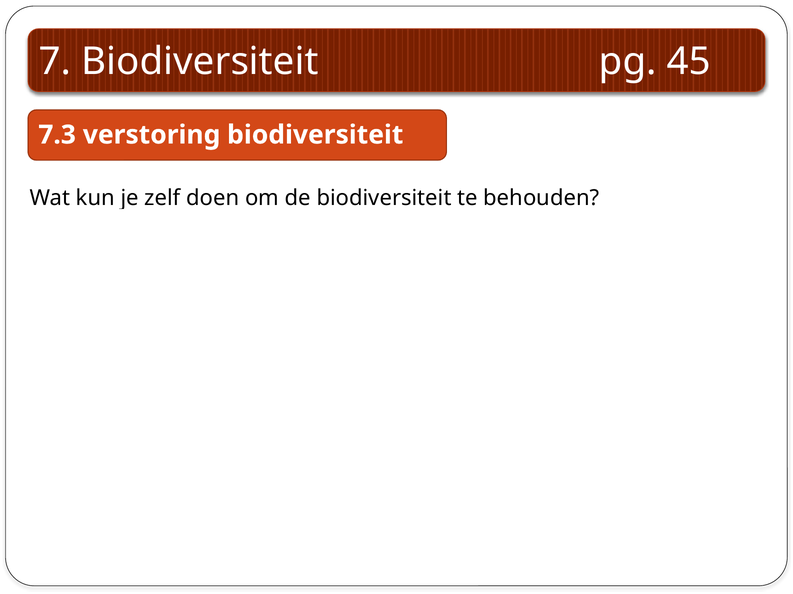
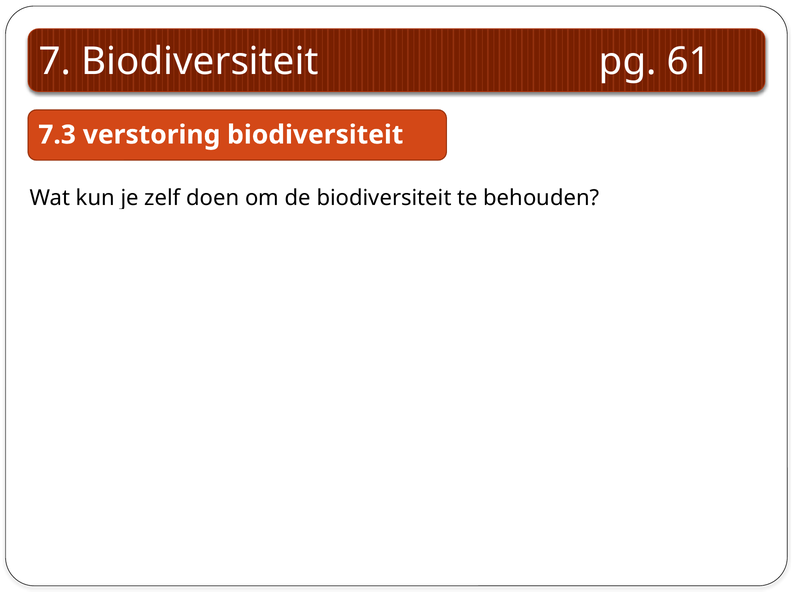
45: 45 -> 61 (689, 62)
